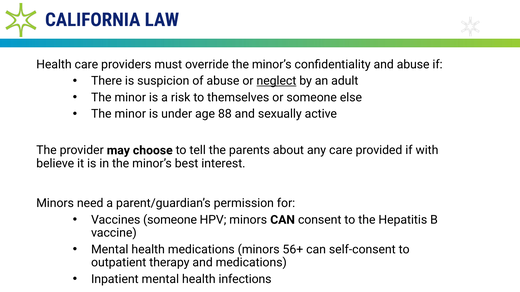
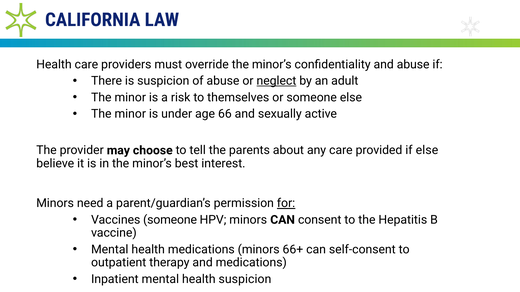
88: 88 -> 66 (225, 114)
if with: with -> else (427, 151)
for underline: none -> present (286, 204)
56+: 56+ -> 66+ (293, 250)
health infections: infections -> suspicion (245, 279)
